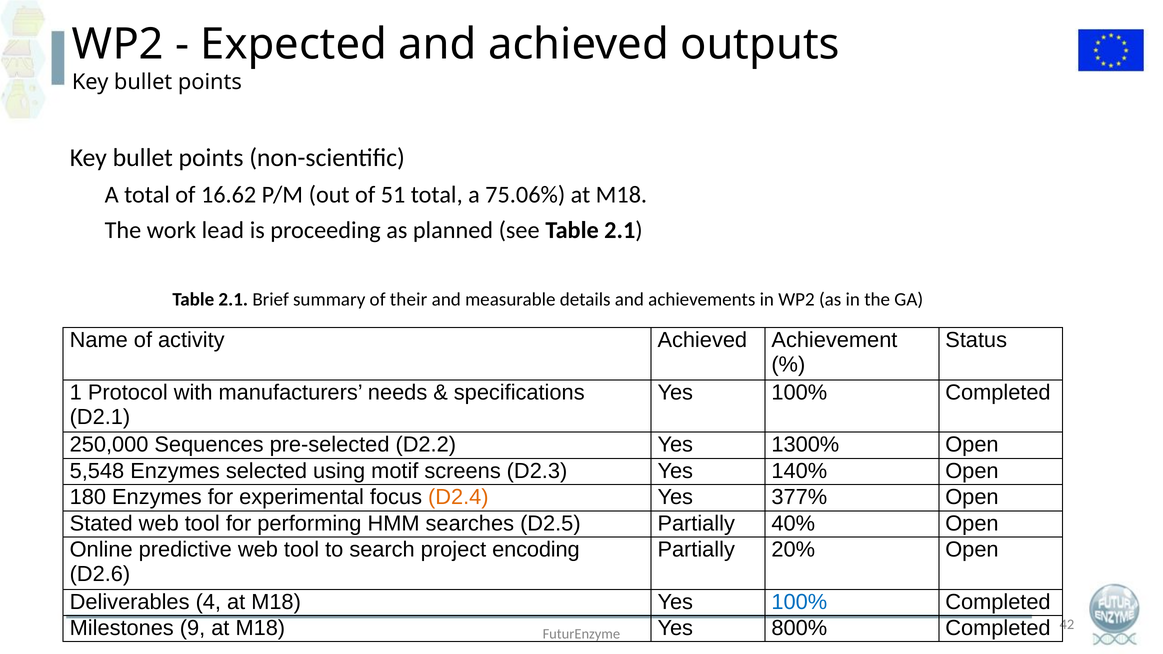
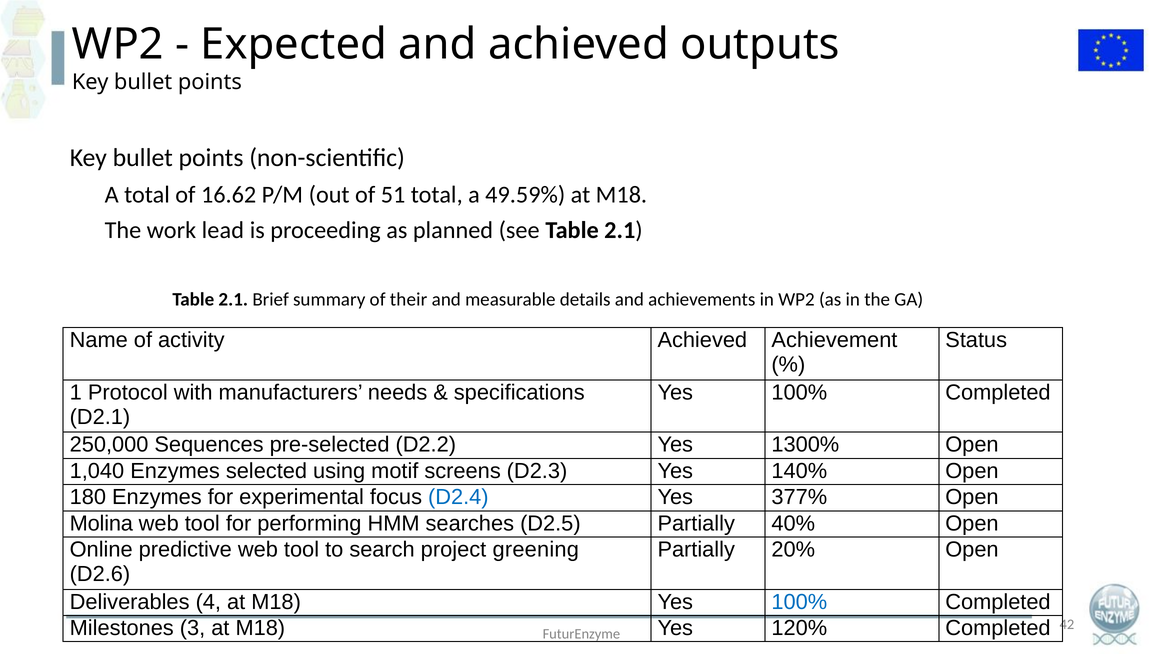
75.06%: 75.06% -> 49.59% (525, 195)
5,548: 5,548 -> 1,040 (97, 471)
D2.4 colour: orange -> blue (458, 497)
Stated: Stated -> Molina (101, 523)
encoding: encoding -> greening (536, 550)
9: 9 -> 3 (193, 628)
800%: 800% -> 120% (799, 628)
